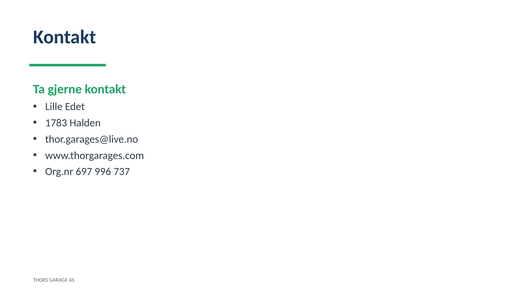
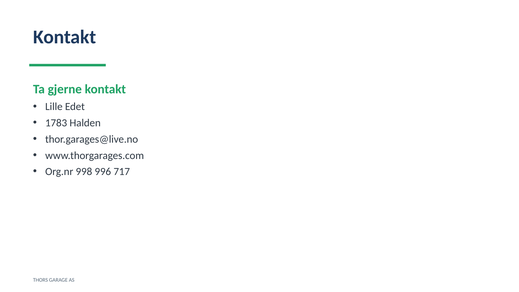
697: 697 -> 998 (84, 172)
737: 737 -> 717 (122, 172)
